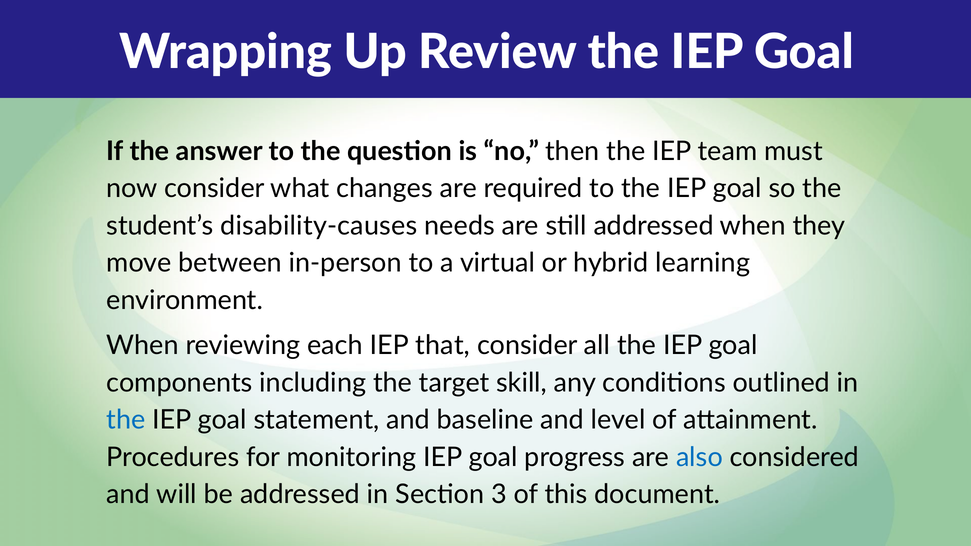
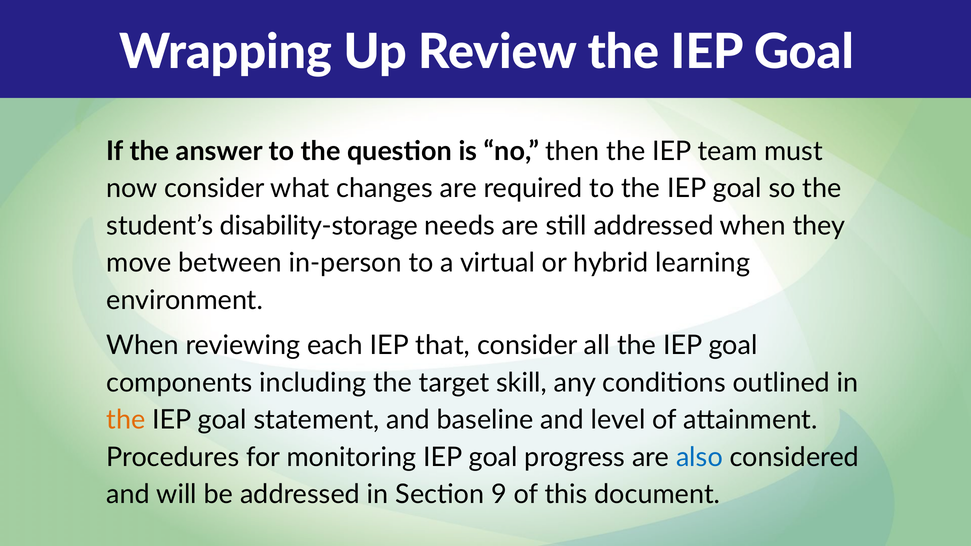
disability-causes: disability-causes -> disability-storage (319, 226)
the colour: blue -> orange (126, 420)
3: 3 -> 9 (499, 495)
